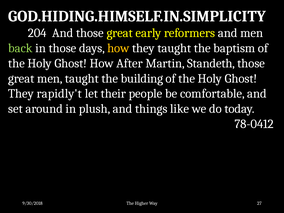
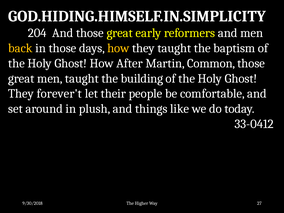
back colour: light green -> yellow (20, 48)
Standeth: Standeth -> Common (211, 63)
rapidly't: rapidly't -> forever't (59, 94)
78-0412: 78-0412 -> 33-0412 (254, 124)
